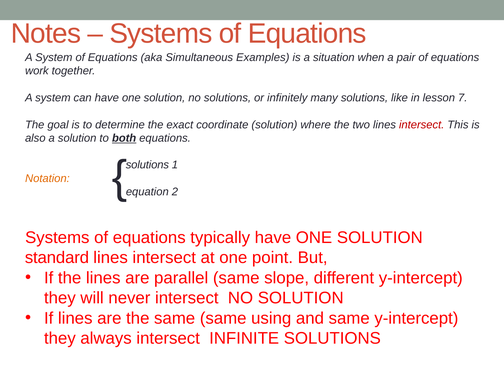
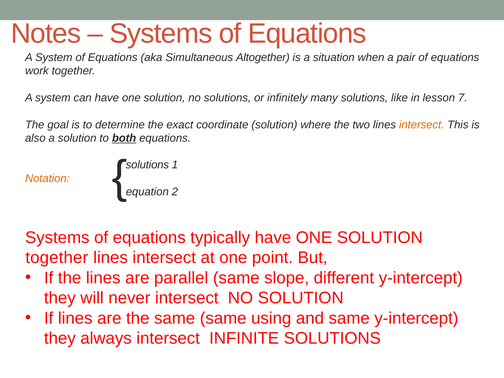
Examples: Examples -> Altogether (263, 57)
intersect colour: red -> orange (422, 125)
standard: standard -> together (57, 258)
